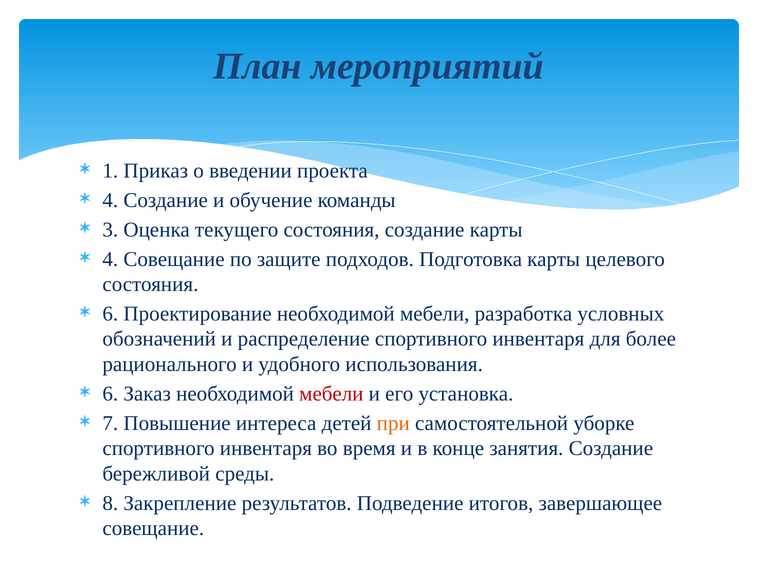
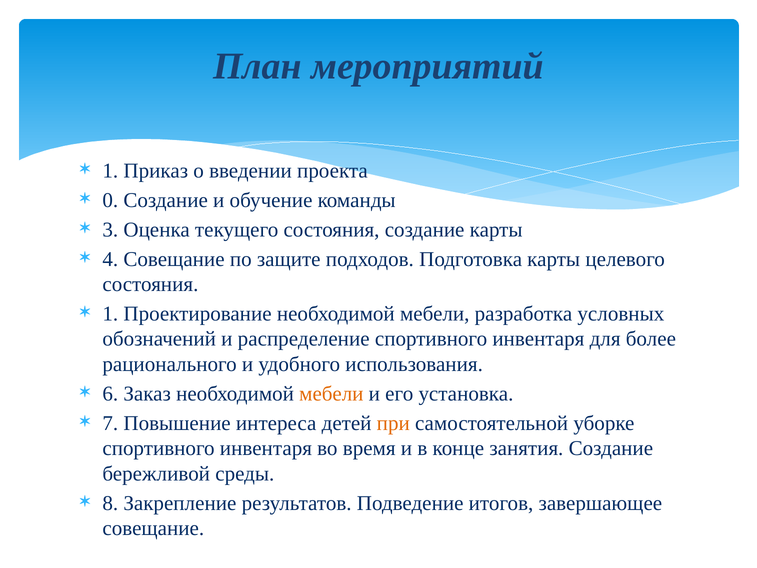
4: 4 -> 0 (110, 200)
6: 6 -> 1 (110, 314)
мебели colour: red -> orange (331, 394)
